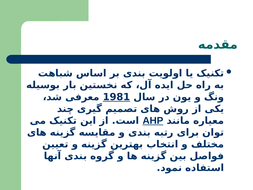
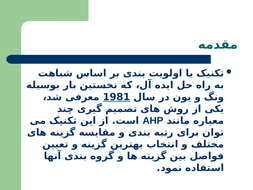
AHP underline: present -> none (153, 120)
